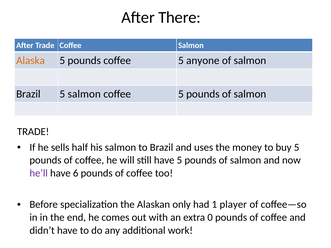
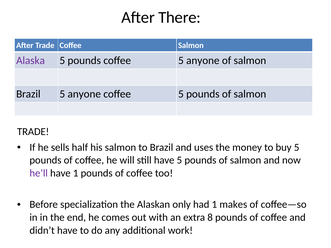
Alaska colour: orange -> purple (31, 61)
Brazil 5 salmon: salmon -> anyone (84, 94)
have 6: 6 -> 1 (76, 173)
player: player -> makes (233, 205)
0: 0 -> 8 (210, 218)
